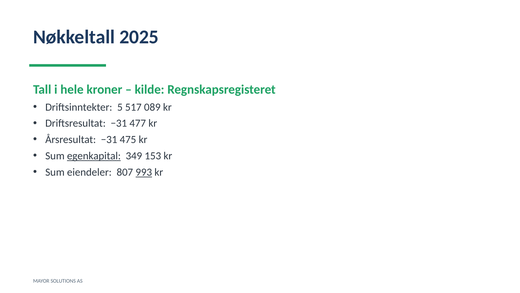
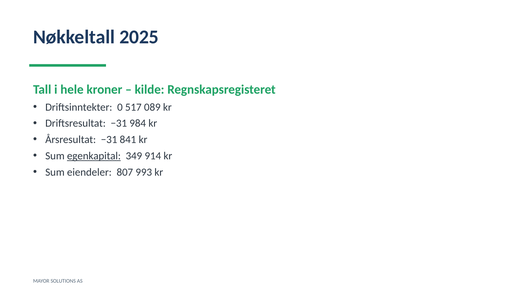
5: 5 -> 0 (120, 107)
477: 477 -> 984 (138, 123)
475: 475 -> 841 (128, 139)
153: 153 -> 914 (153, 156)
993 underline: present -> none (144, 172)
